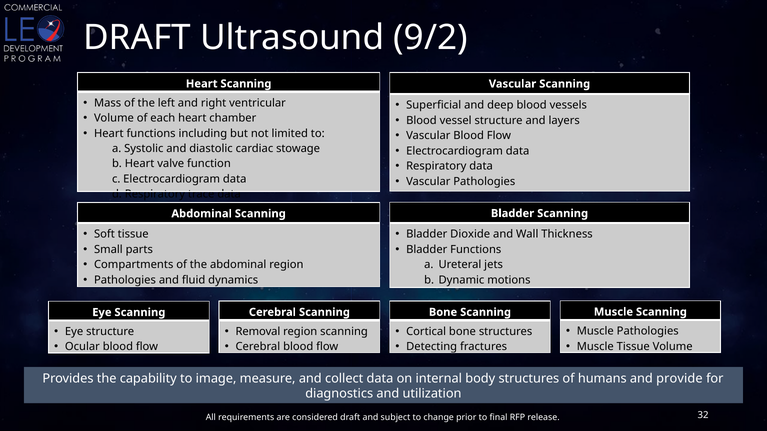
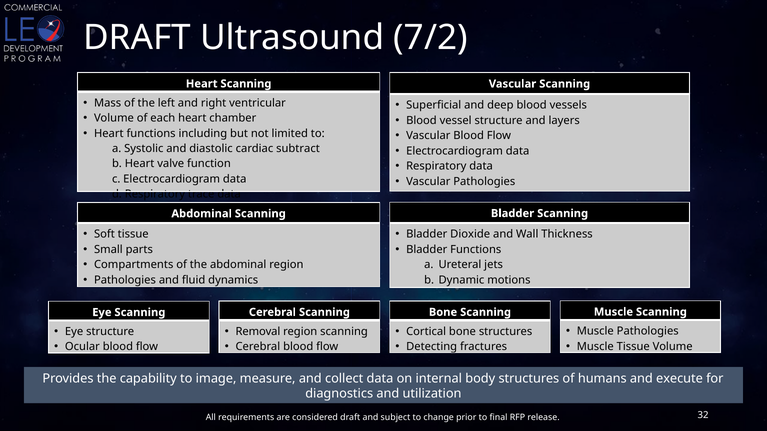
9/2: 9/2 -> 7/2 (431, 38)
stowage: stowage -> subtract (298, 149)
provide: provide -> execute (679, 379)
